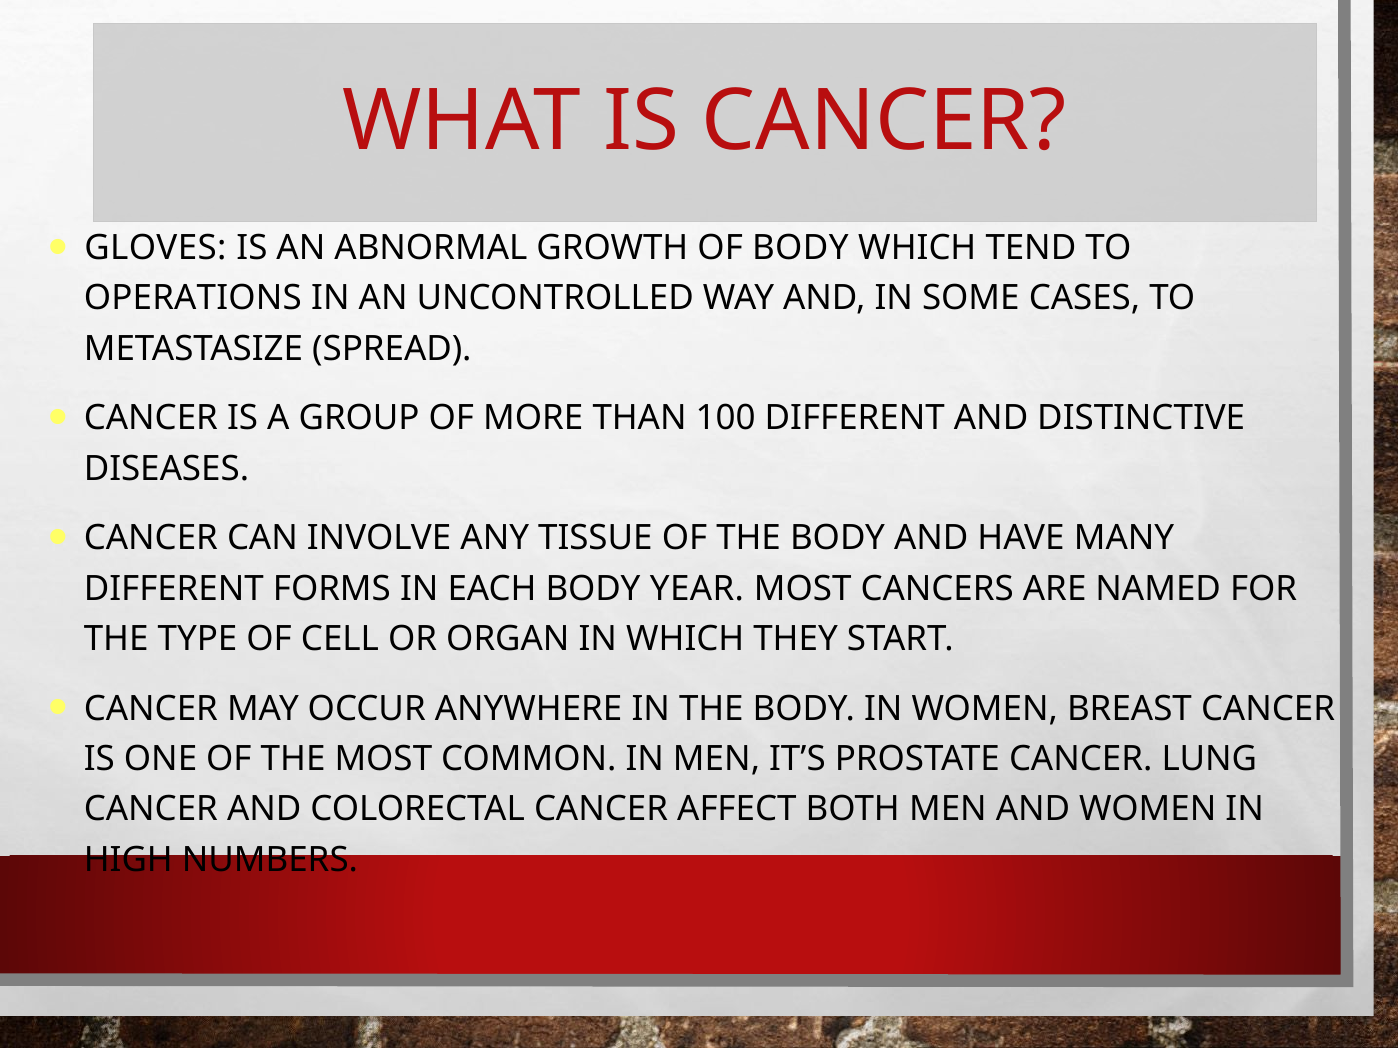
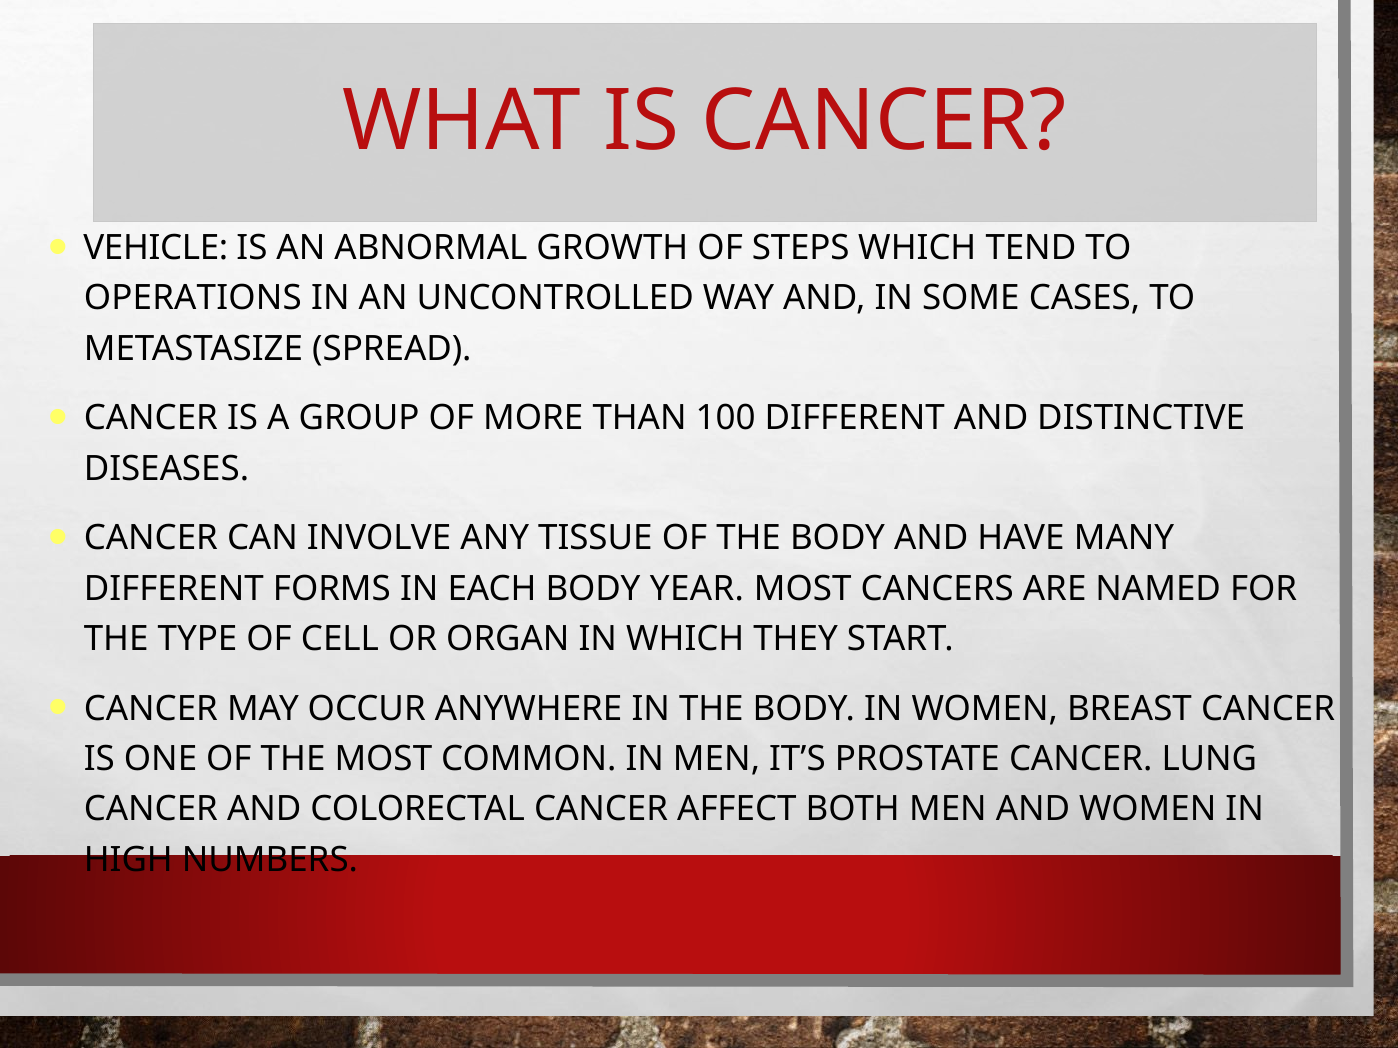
GLOVES: GLOVES -> VEHICLE (156, 248)
OF BODY: BODY -> STEPS (801, 248)
